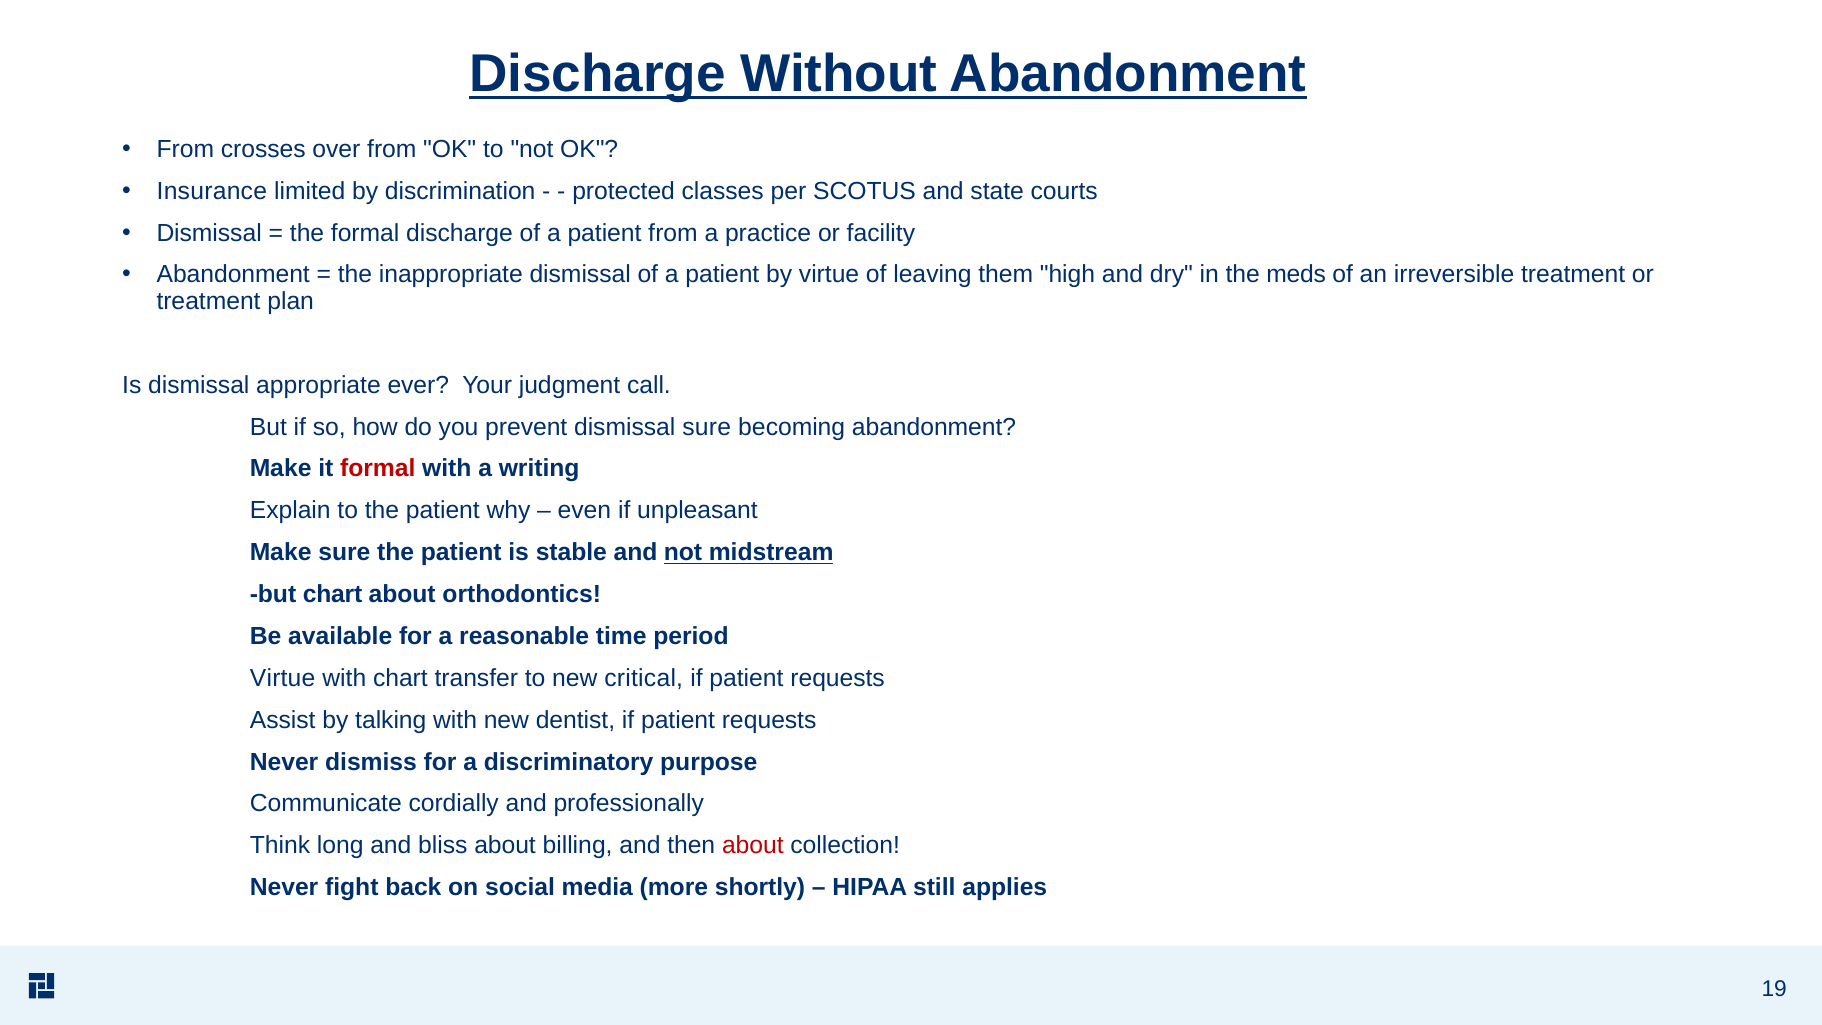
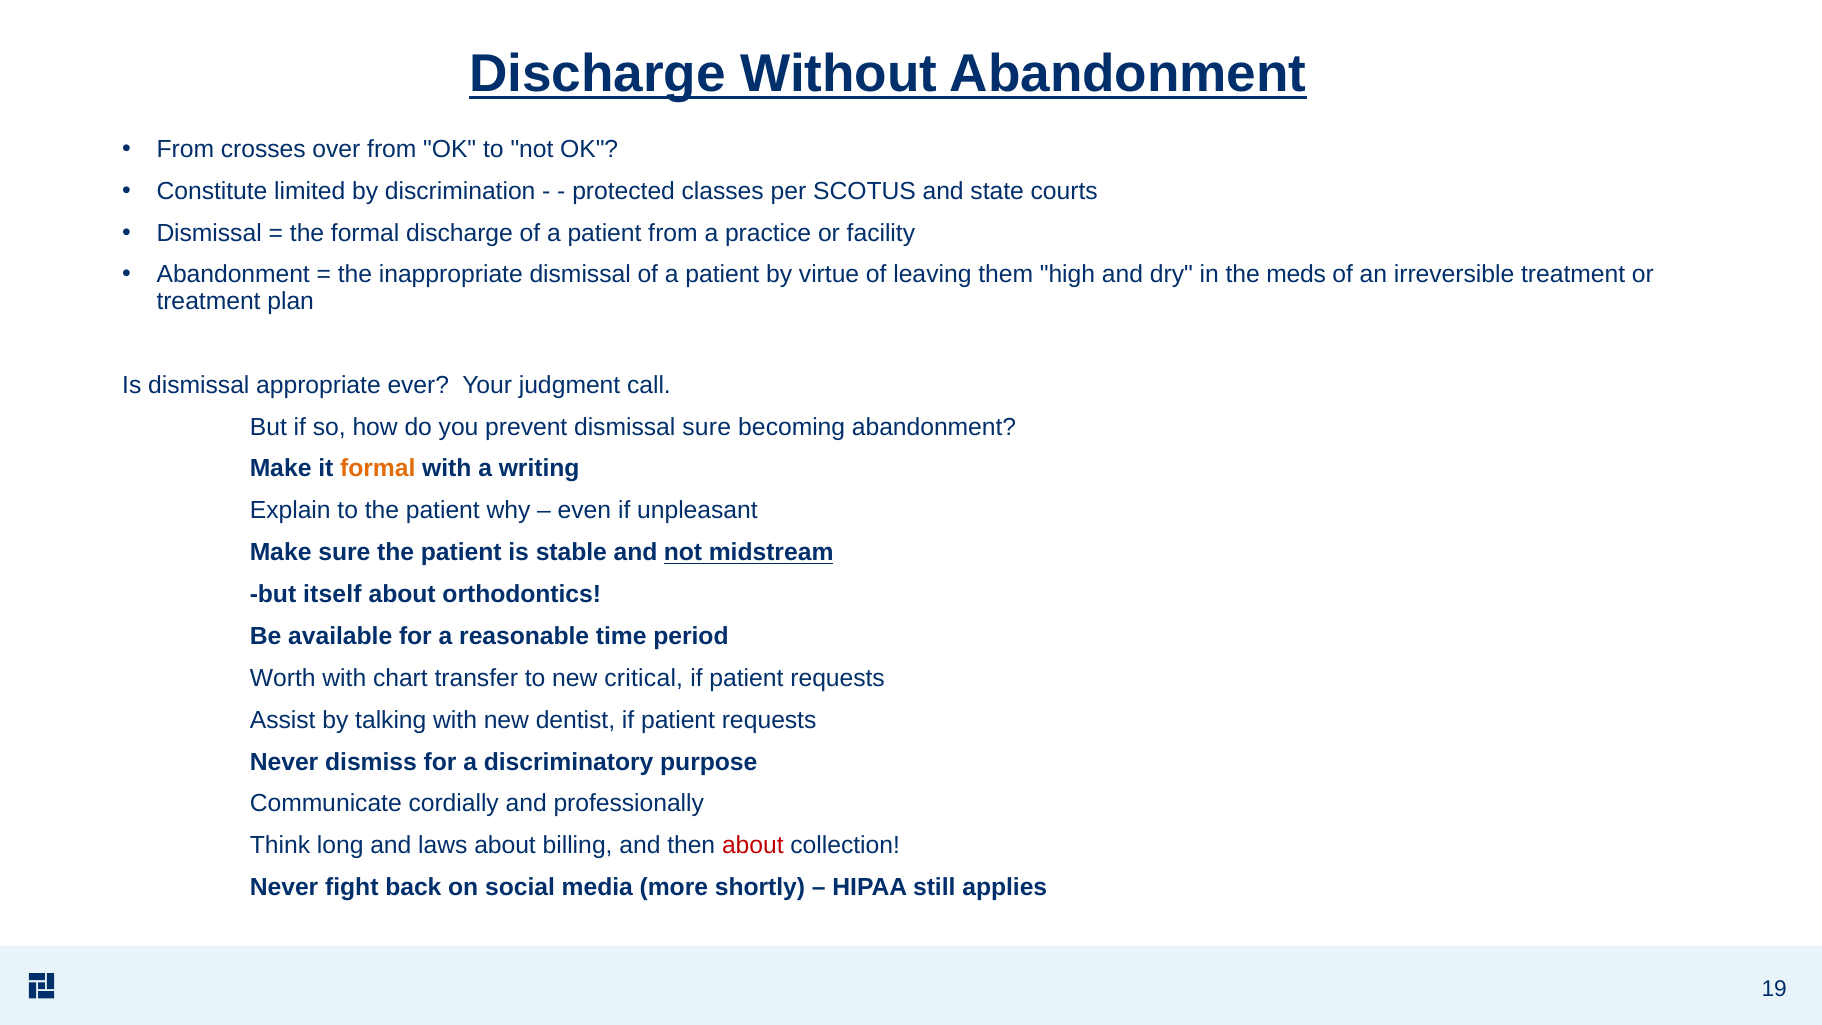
Insurance: Insurance -> Constitute (212, 191)
formal colour: red -> orange (378, 469)
but chart: chart -> itself (332, 594)
Virtue: Virtue -> Worth (283, 678)
bliss: bliss -> laws (443, 845)
